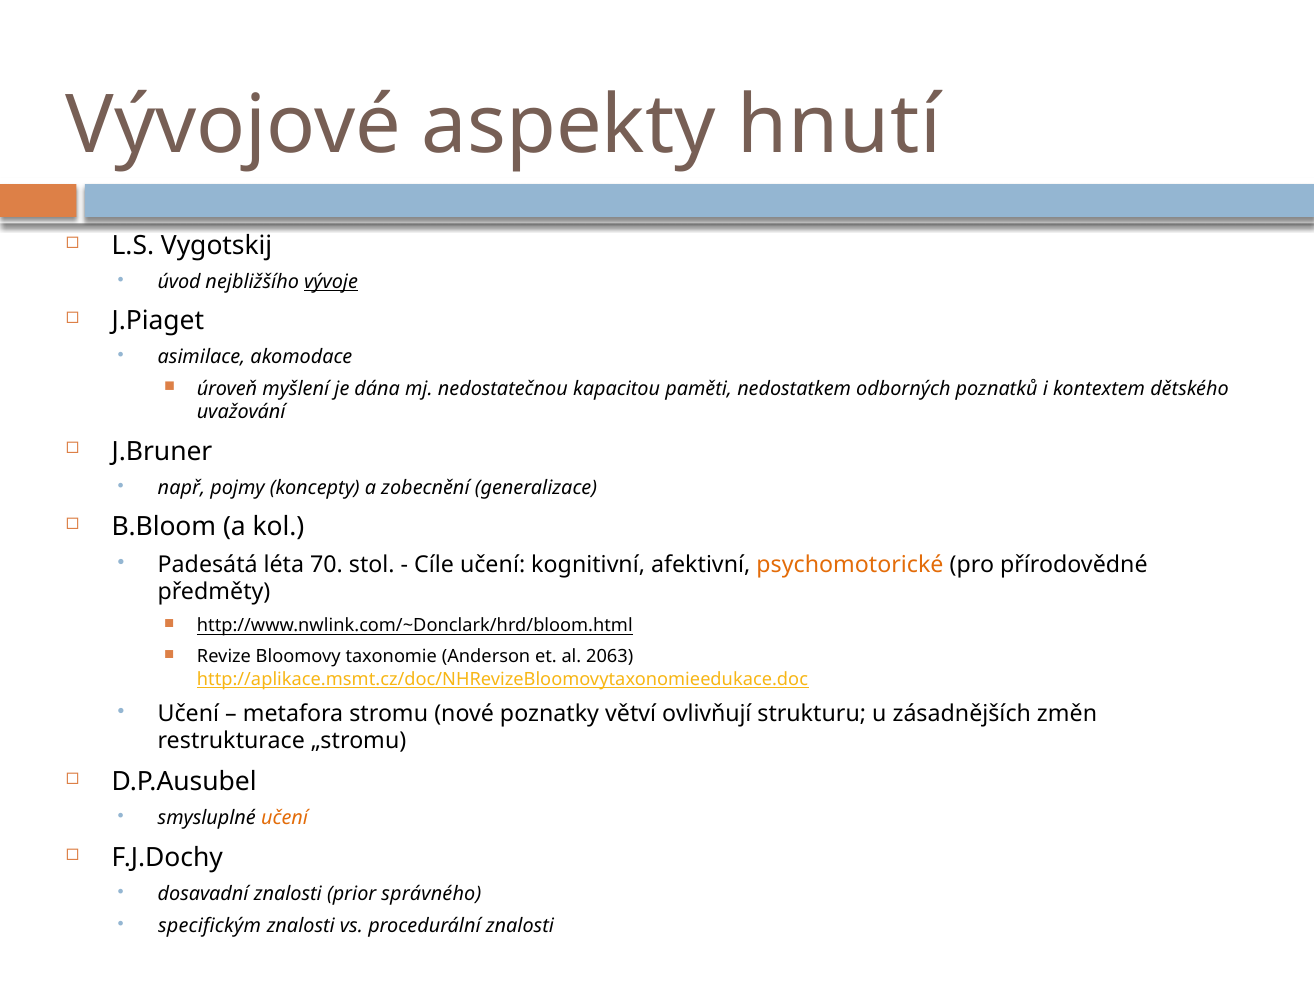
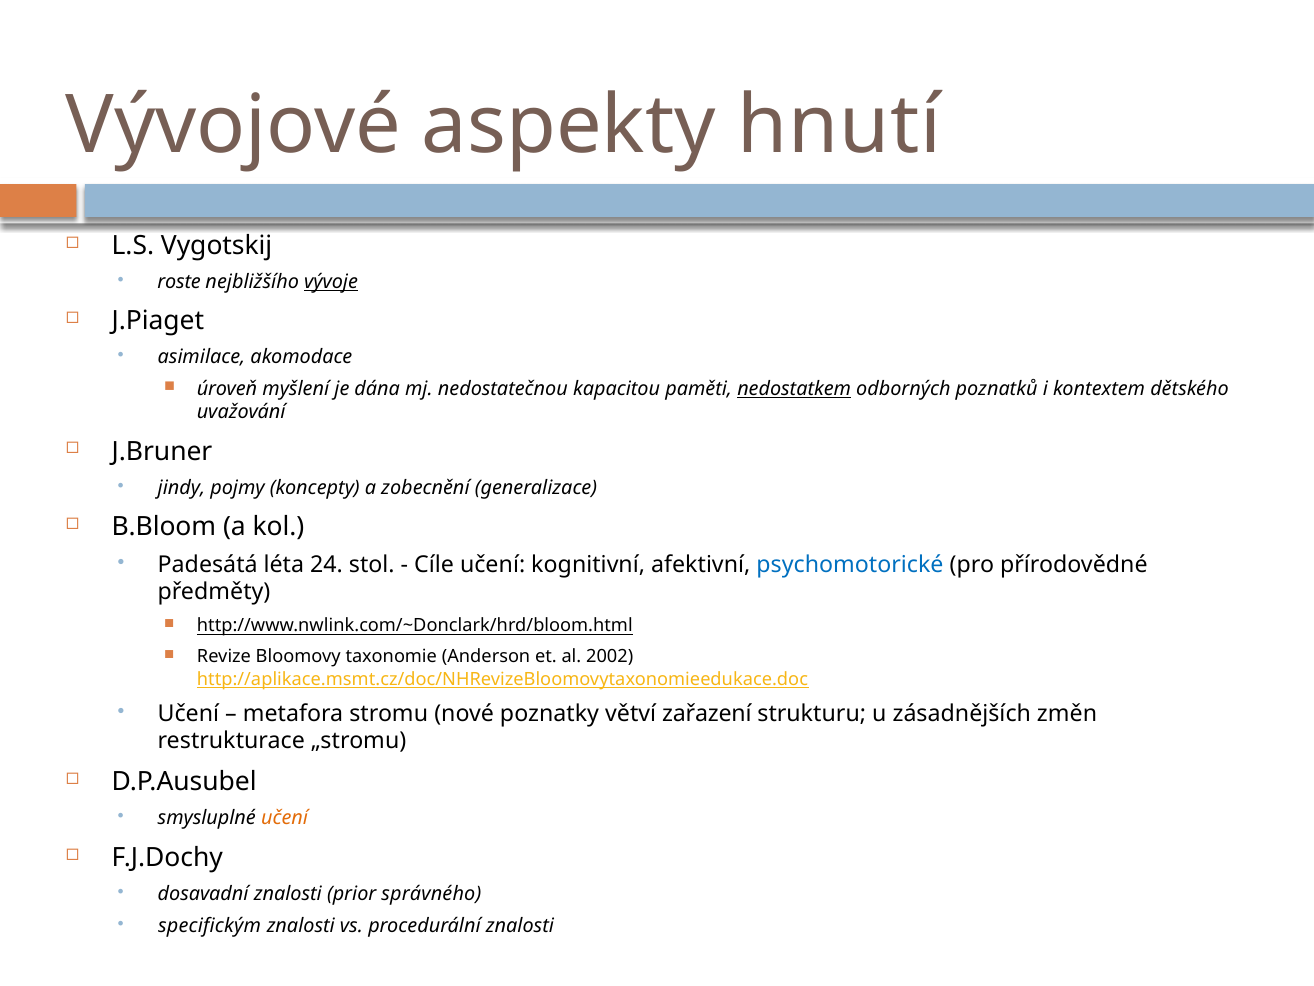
úvod: úvod -> roste (179, 282)
nedostatkem underline: none -> present (794, 389)
např: např -> jindy (181, 487)
70: 70 -> 24 (326, 565)
psychomotorické colour: orange -> blue (850, 565)
2063: 2063 -> 2002 (610, 657)
ovlivňují: ovlivňují -> zařazení (707, 714)
